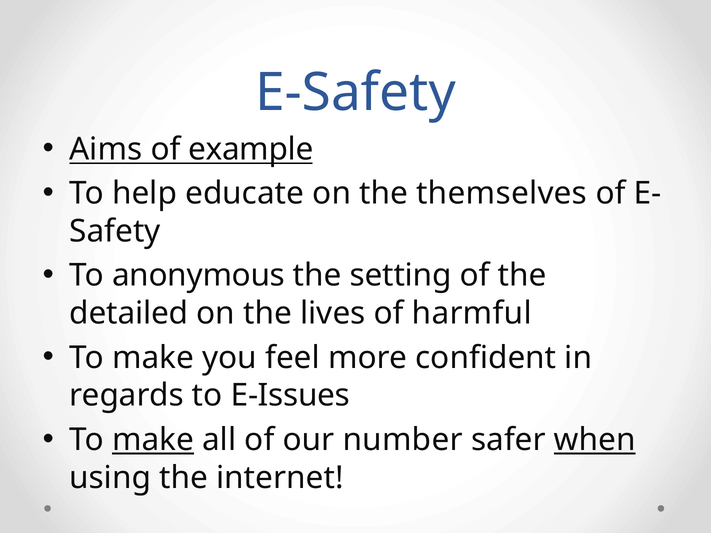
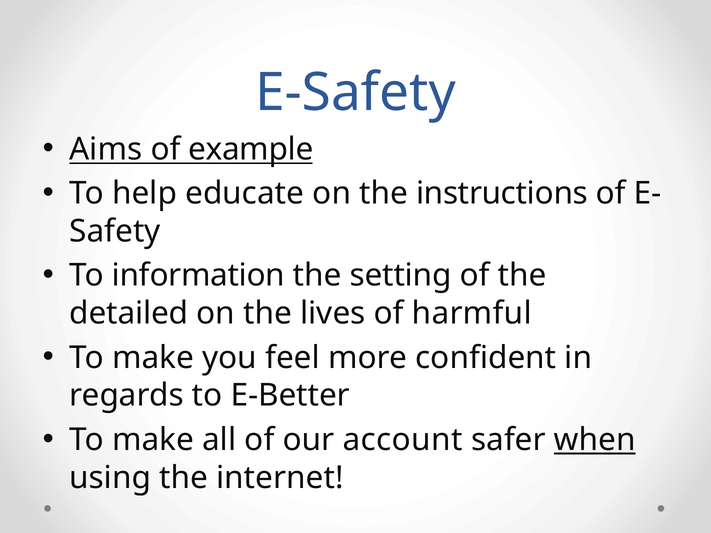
themselves: themselves -> instructions (502, 193)
anonymous: anonymous -> information (198, 276)
E-Issues: E-Issues -> E-Better (290, 396)
make underline: present -> none (153, 440)
number: number -> account (403, 440)
